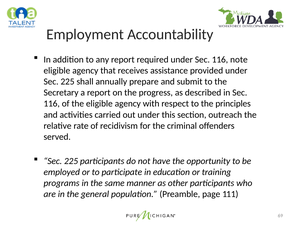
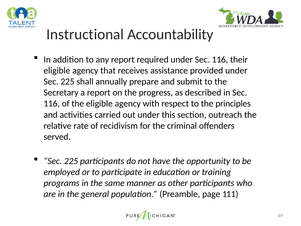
Employment: Employment -> Instructional (85, 34)
note: note -> their (239, 59)
